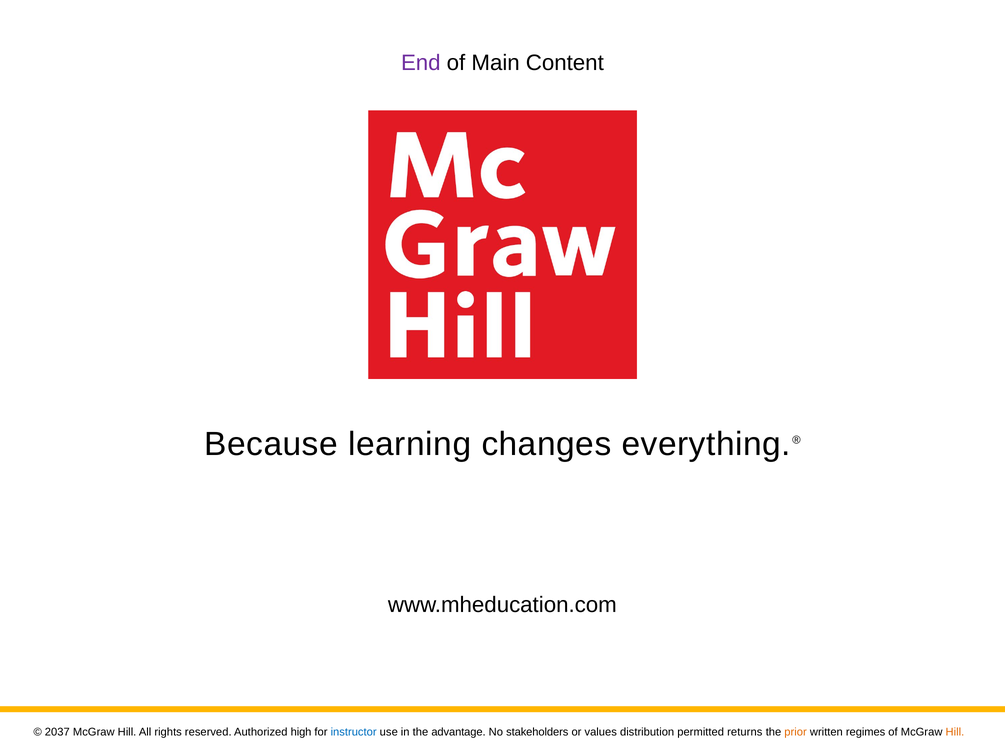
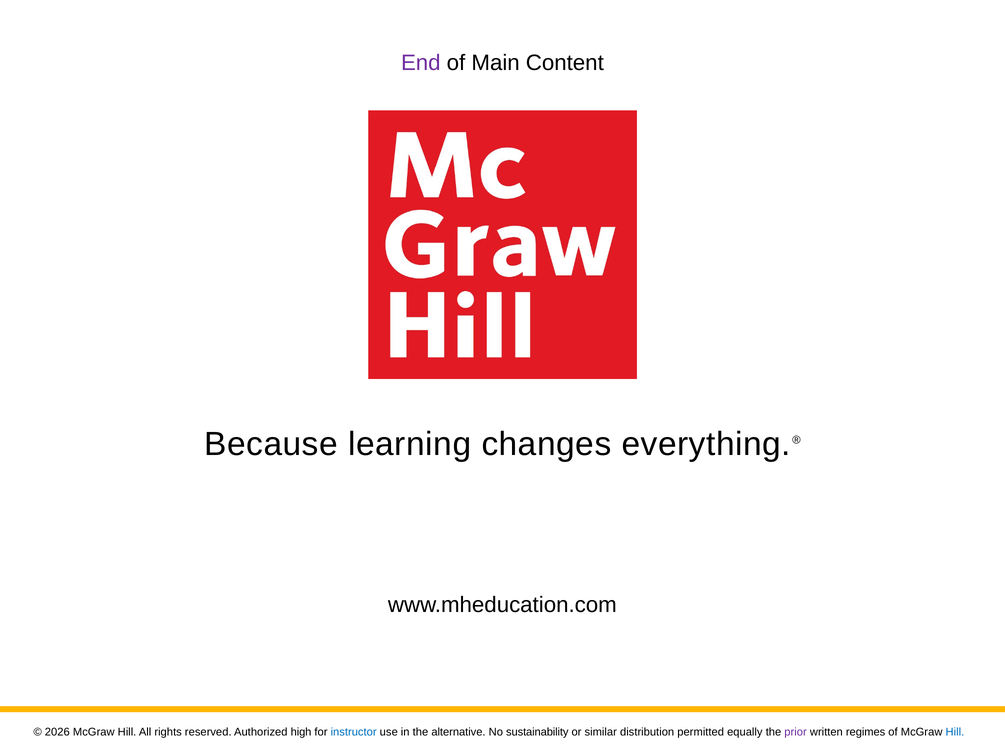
2037: 2037 -> 2026 (57, 733)
advantage: advantage -> alternative (458, 733)
stakeholders: stakeholders -> sustainability (537, 733)
values: values -> similar (601, 733)
returns: returns -> equally (745, 733)
prior colour: orange -> purple (796, 733)
Hill colour: orange -> blue (955, 733)
